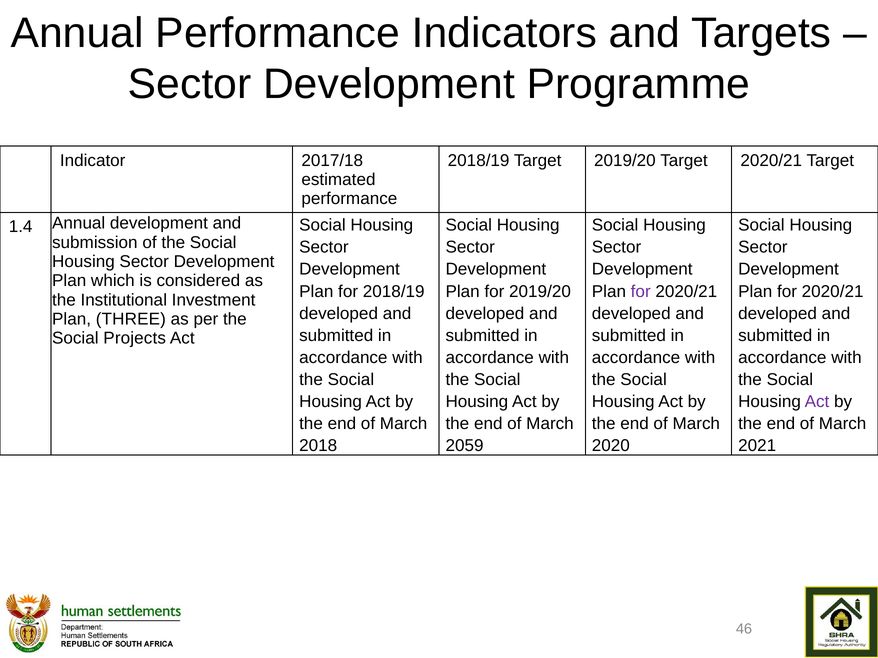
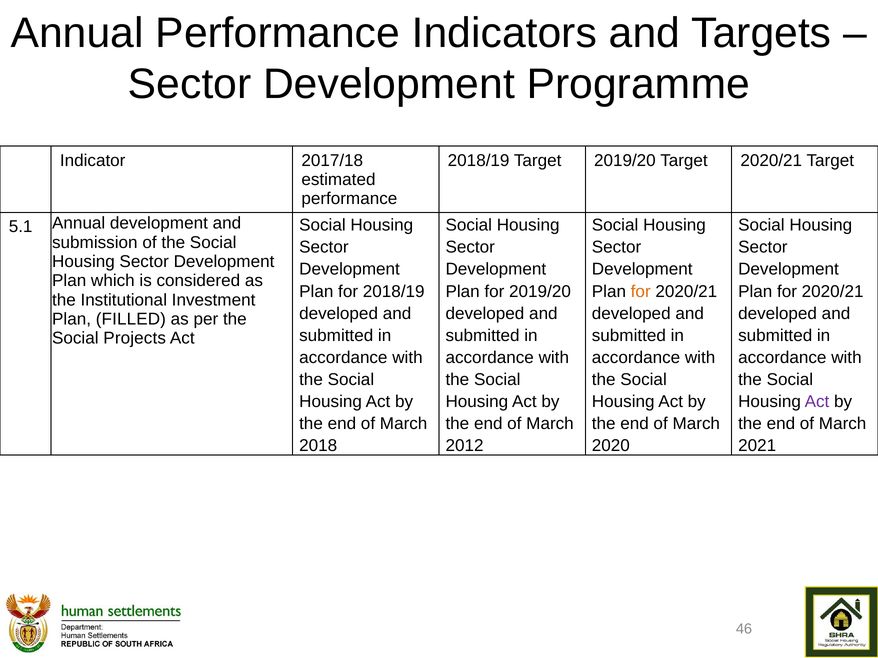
1.4: 1.4 -> 5.1 (21, 227)
for colour: purple -> orange (641, 292)
THREE: THREE -> FILLED (131, 319)
2059: 2059 -> 2012 (465, 446)
